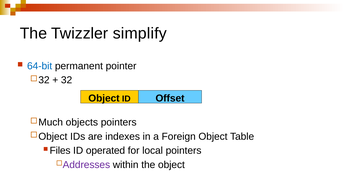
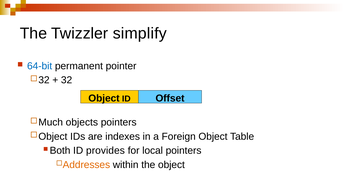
Files: Files -> Both (60, 151)
operated: operated -> provides (105, 151)
Addresses colour: purple -> orange (86, 165)
